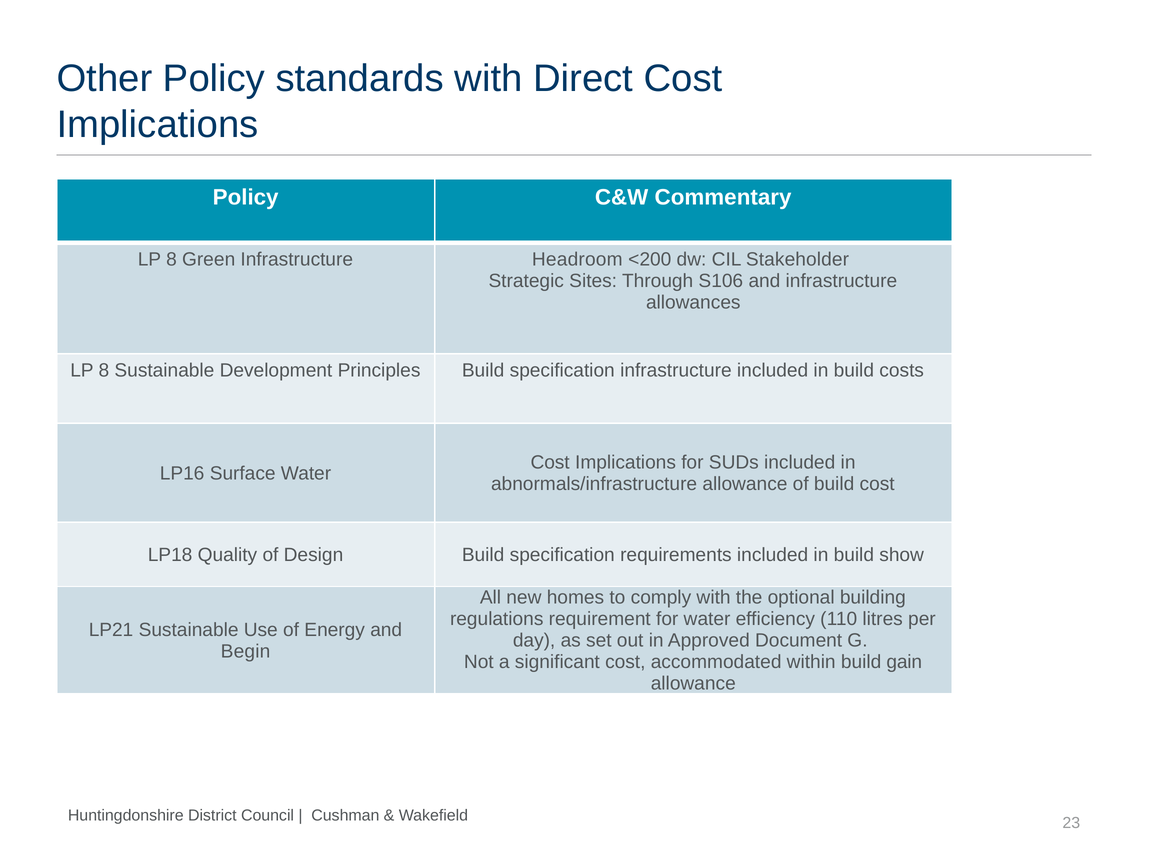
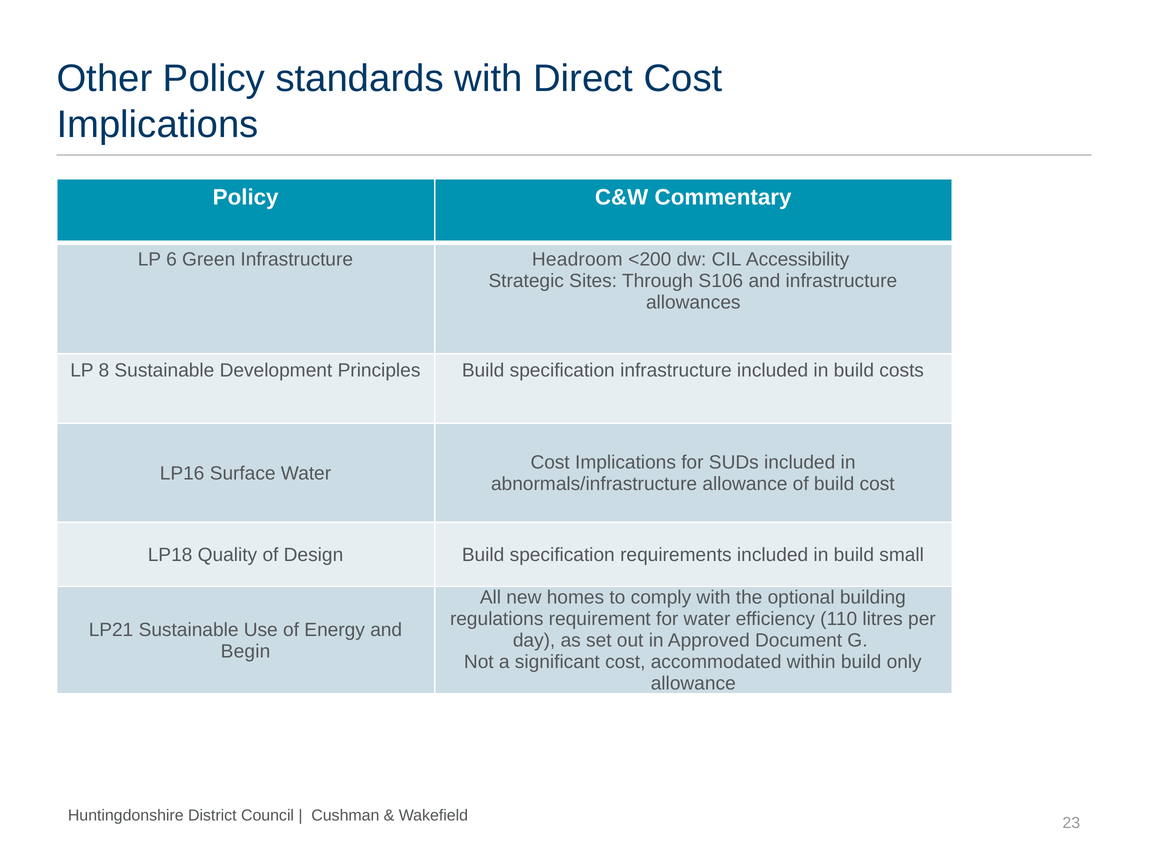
8: 8 -> 6 (171, 260)
Stakeholder: Stakeholder -> Accessibility (798, 260)
show: show -> small (902, 555)
gain: gain -> only (904, 662)
